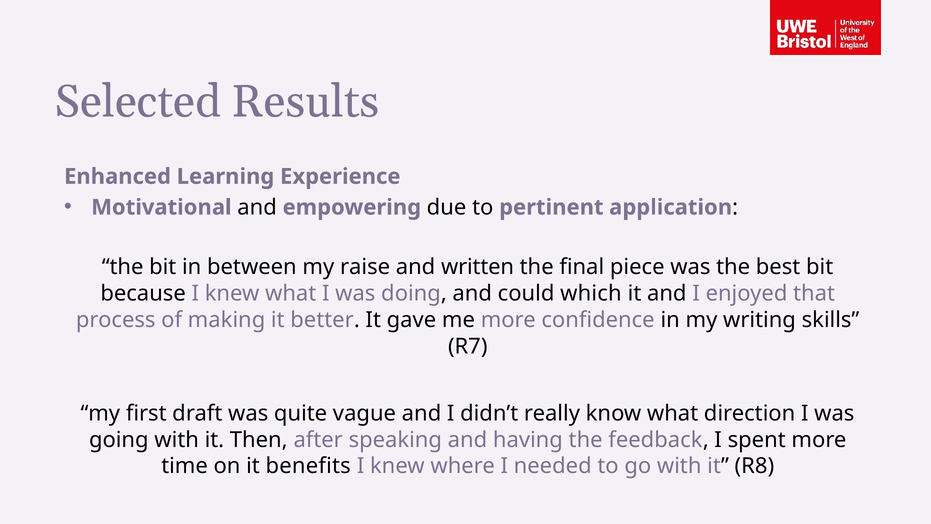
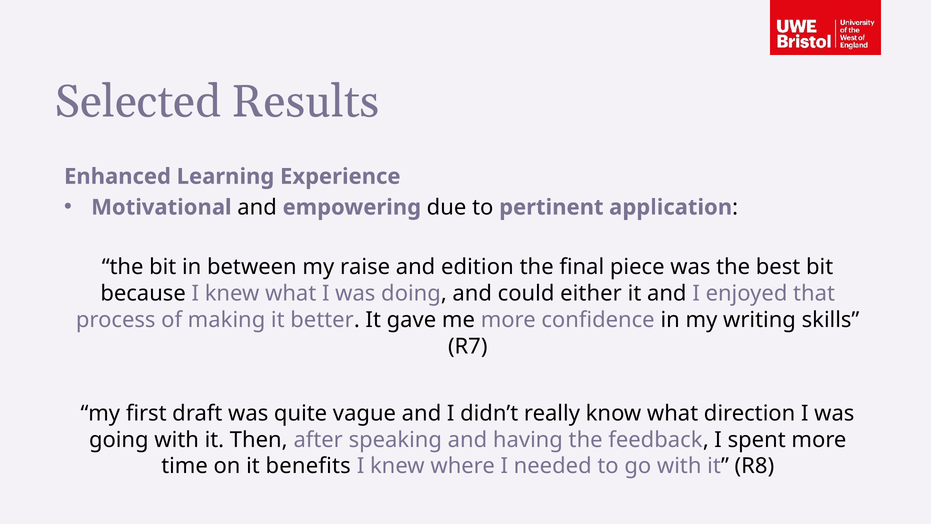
written: written -> edition (477, 267)
which: which -> either (591, 293)
